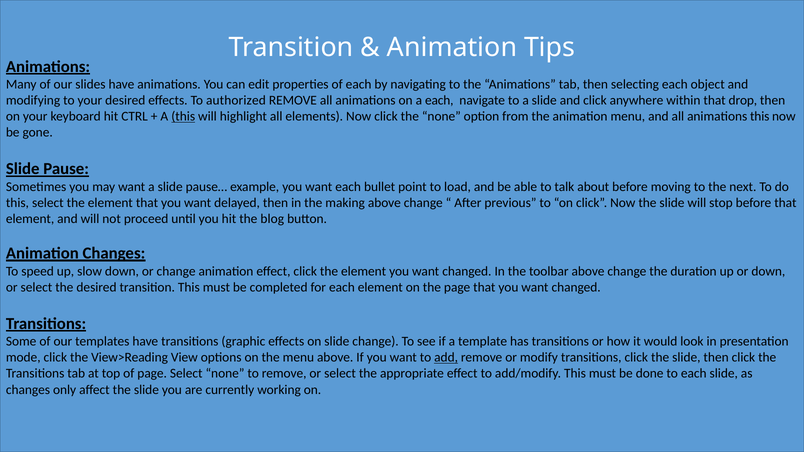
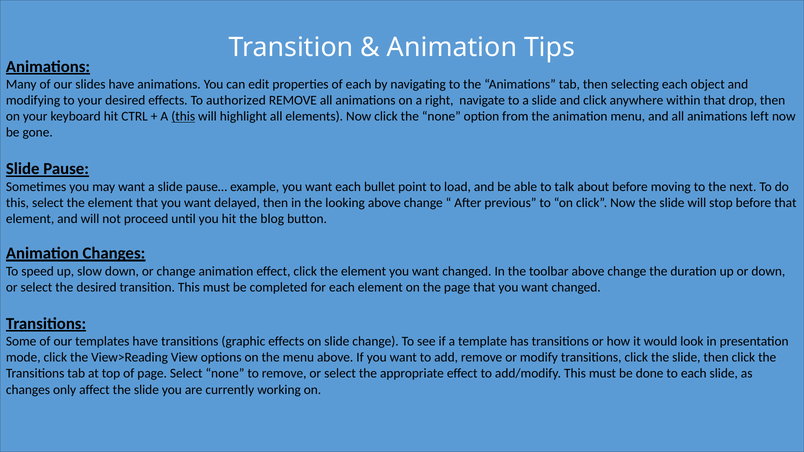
a each: each -> right (439, 100)
animations this: this -> left (760, 117)
making: making -> looking (345, 203)
add underline: present -> none (446, 358)
